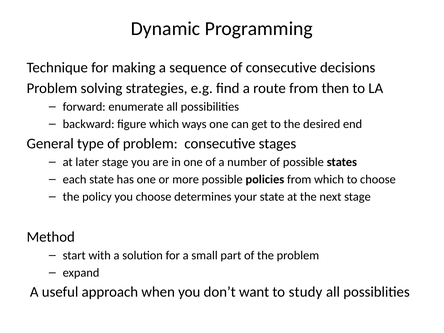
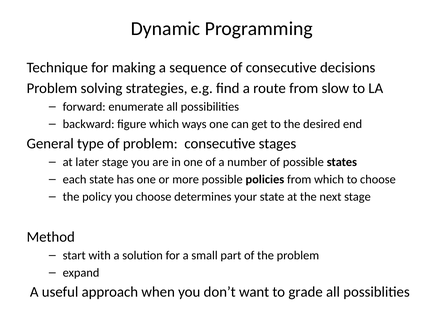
then: then -> slow (335, 88)
study: study -> grade (306, 292)
